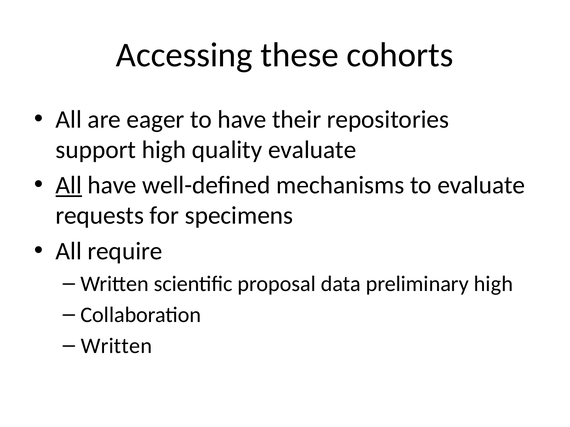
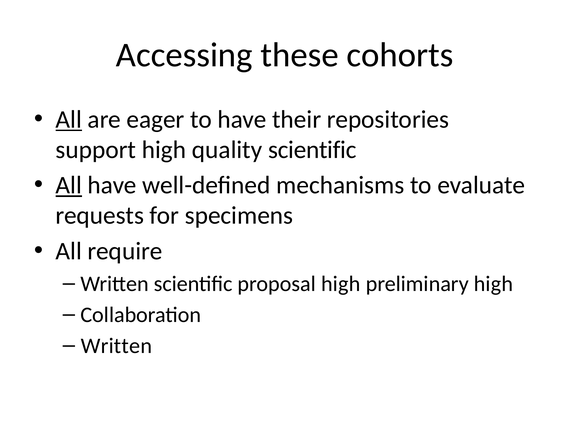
All underline: none -> present (69, 120)
quality evaluate: evaluate -> scientific (312, 150)
proposal data: data -> high (341, 284)
